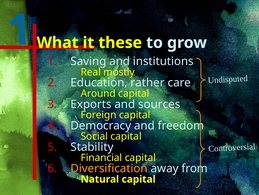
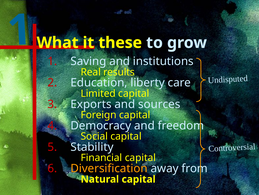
mostly: mostly -> results (119, 72)
rather: rather -> liberty (148, 82)
Around: Around -> Limited (98, 93)
